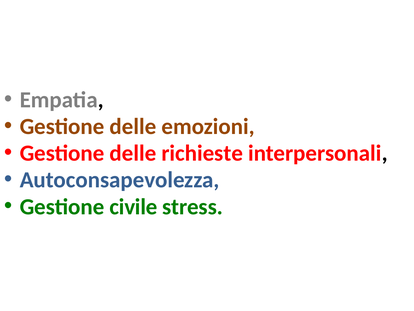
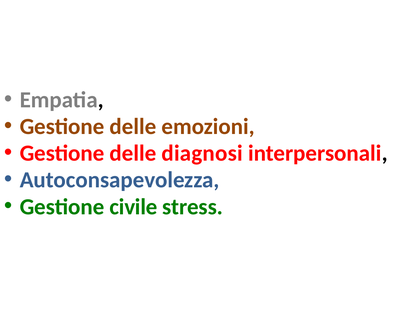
richieste: richieste -> diagnosi (202, 153)
